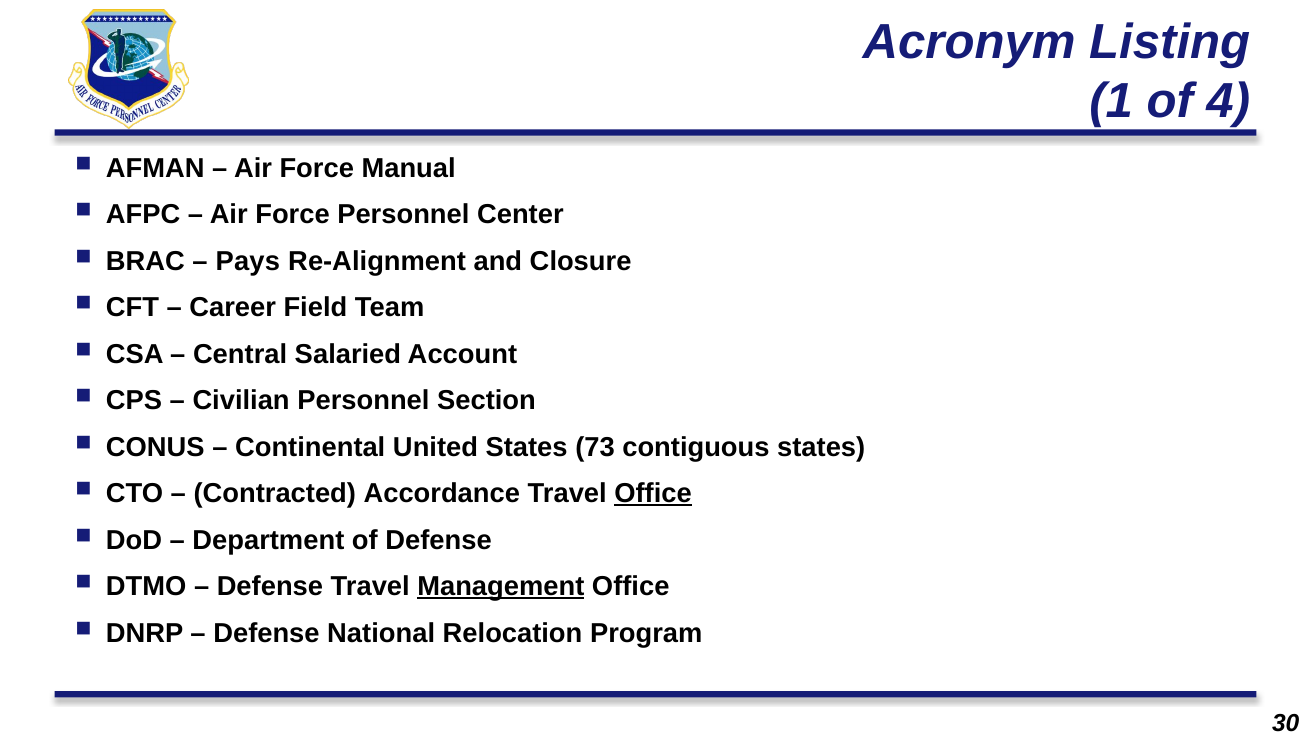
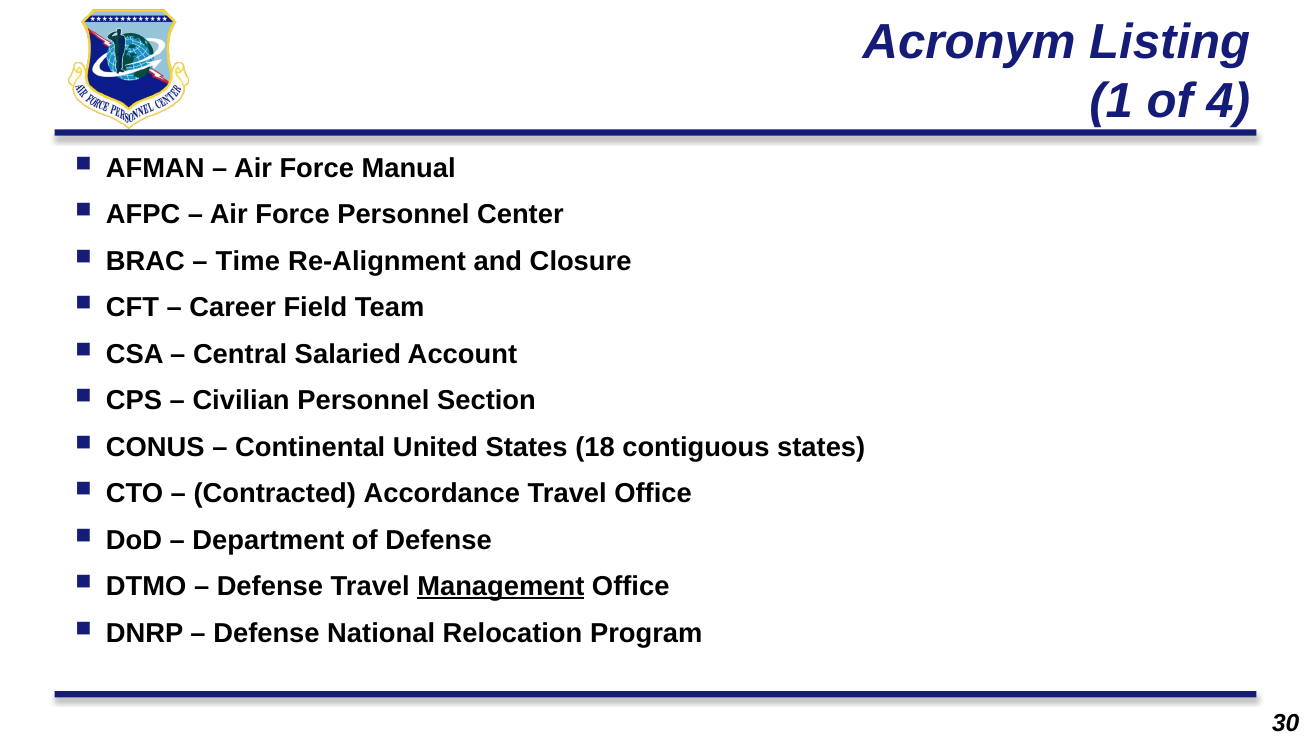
Pays: Pays -> Time (248, 261)
73: 73 -> 18 (595, 447)
Office underline: present -> none (653, 493)
